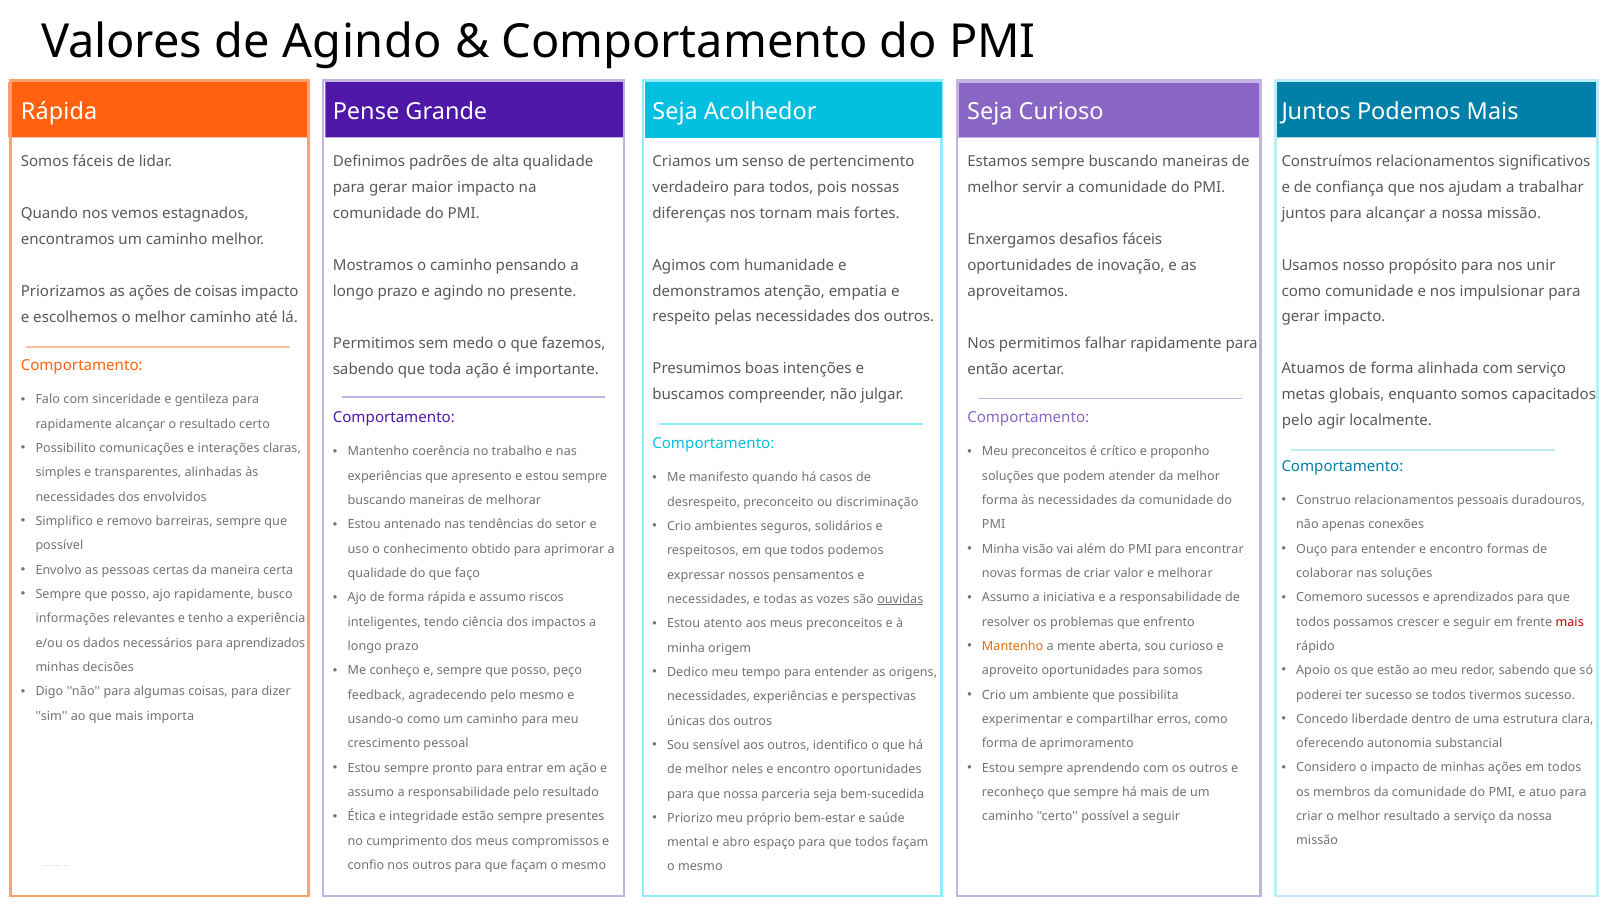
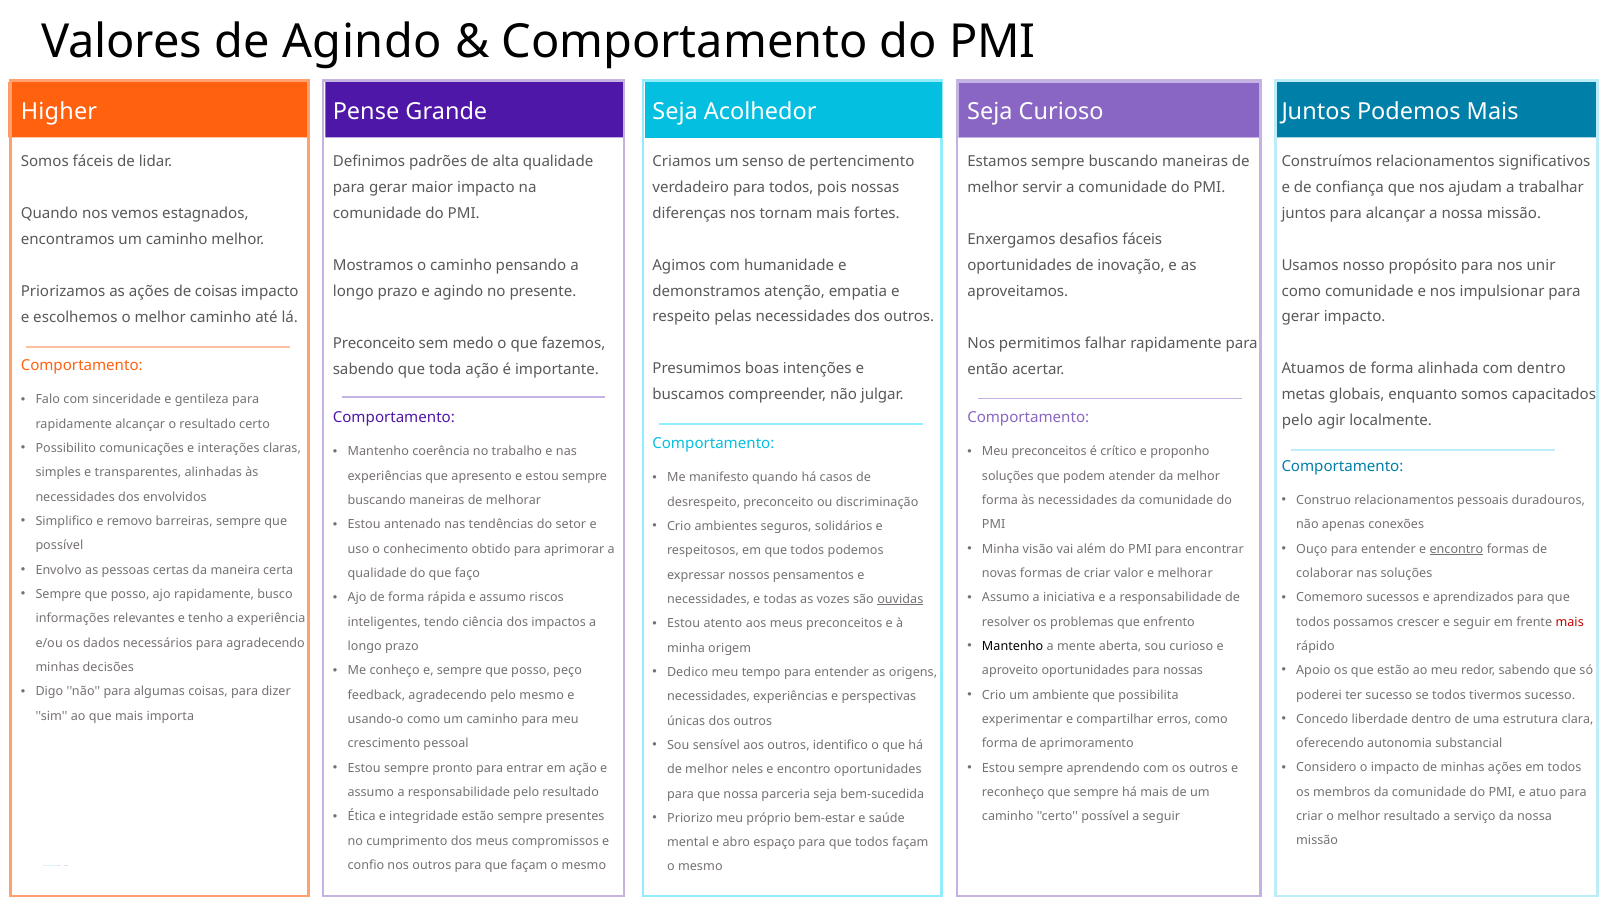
Rápida: Rápida -> Higher (59, 111)
Permitimos: Permitimos -> Preconceito (374, 343)
com serviço: serviço -> dentro (1541, 369)
encontro underline: none -> present (1456, 549)
para aprendizados: aprendizados -> agradecendo (266, 643)
Mantenho colour: orange -> black (1013, 646)
para somos: somos -> nossas (1183, 671)
